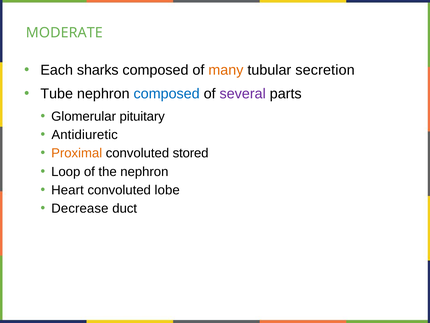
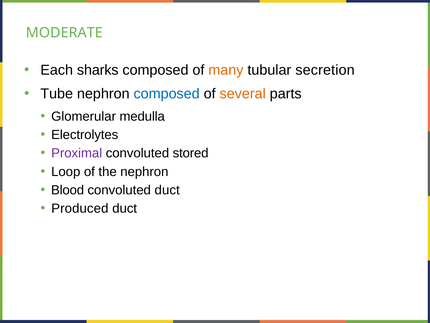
several colour: purple -> orange (243, 94)
pituitary: pituitary -> medulla (142, 116)
Antidiuretic: Antidiuretic -> Electrolytes (85, 135)
Proximal colour: orange -> purple (77, 153)
Heart: Heart -> Blood (68, 190)
convoluted lobe: lobe -> duct (167, 190)
Decrease: Decrease -> Produced (80, 208)
